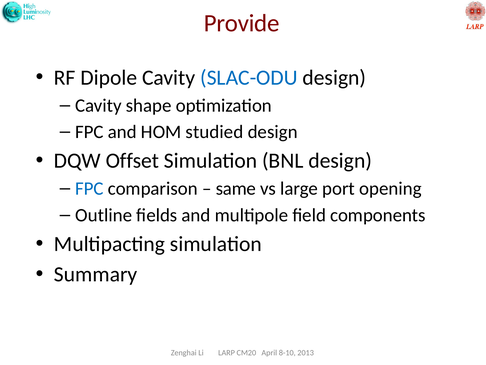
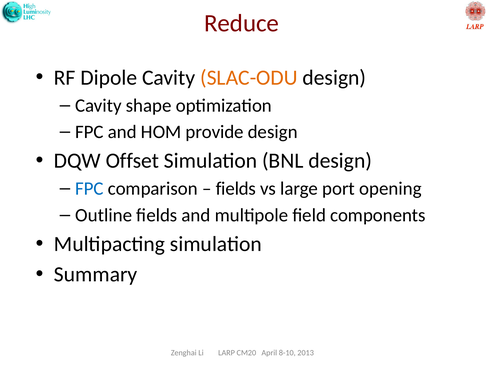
Provide: Provide -> Reduce (242, 23)
SLAC-ODU colour: blue -> orange (249, 77)
studied: studied -> provide (215, 132)
same: same -> fields (236, 188)
